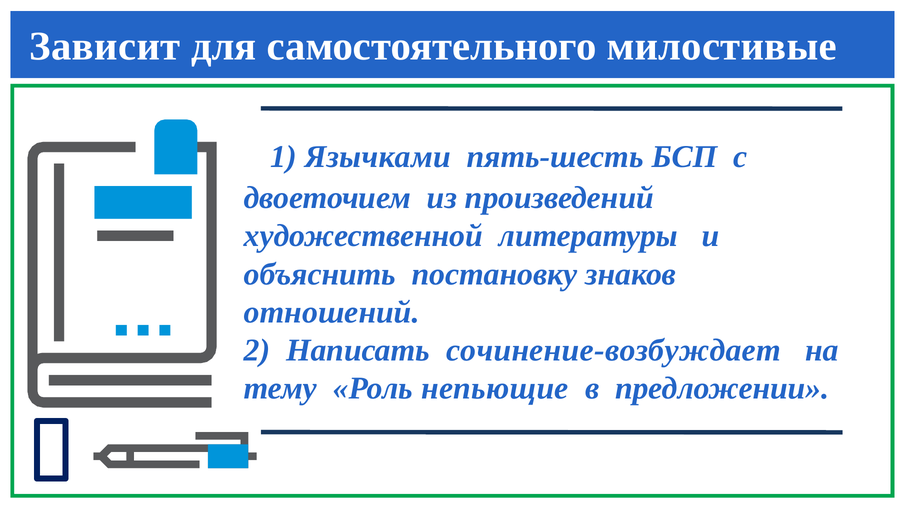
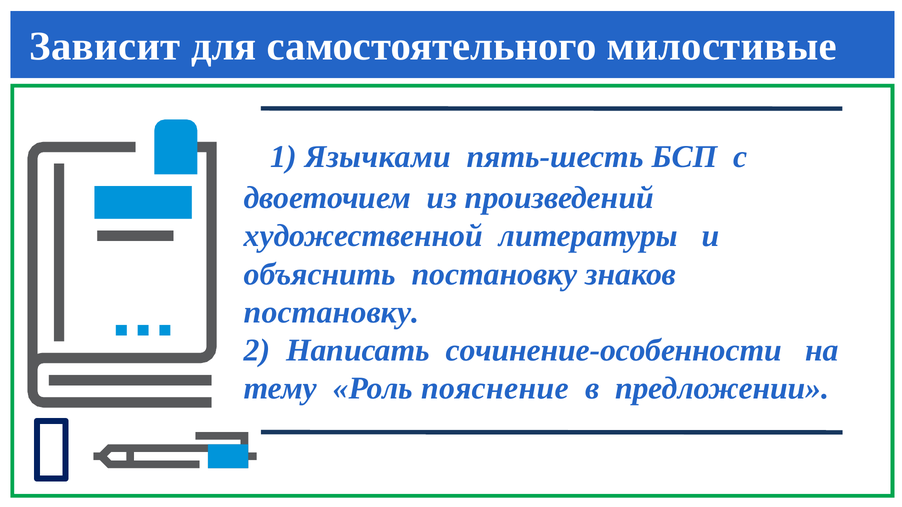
отношений: отношений -> постановку (332, 313)
сочинение-возбуждает: сочинение-возбуждает -> сочинение-особенности (614, 351)
непьющие: непьющие -> пояснение (495, 389)
